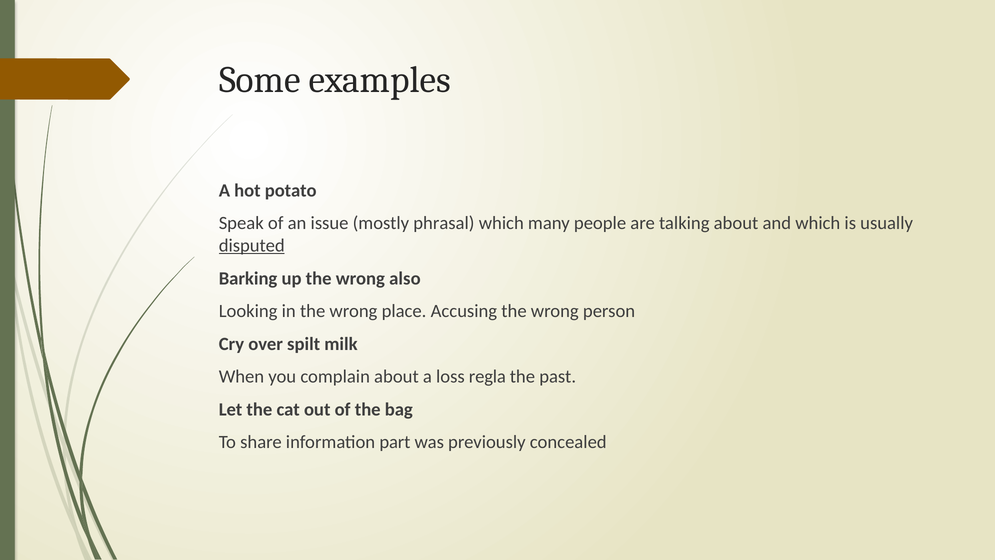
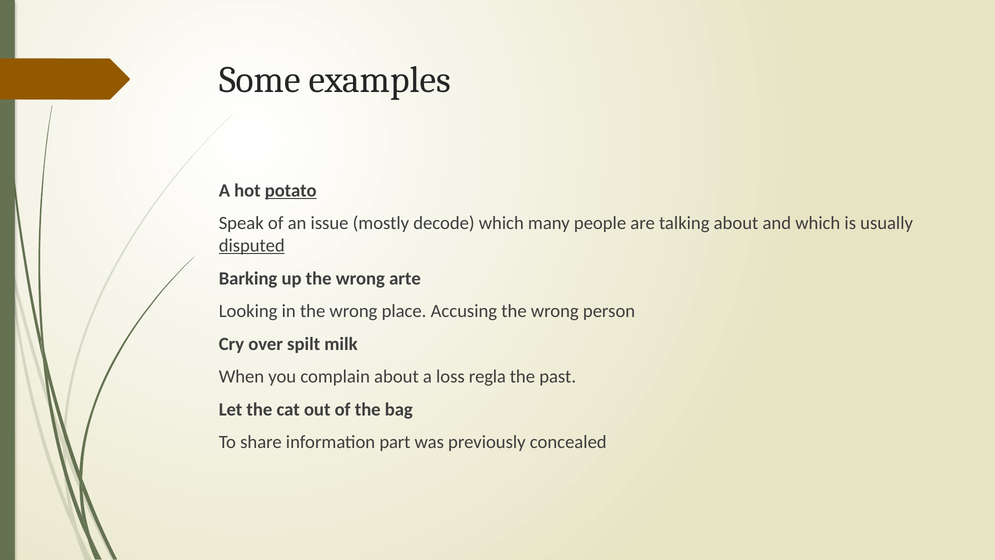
potato underline: none -> present (291, 190)
phrasal: phrasal -> decode (444, 223)
also: also -> arte (405, 278)
